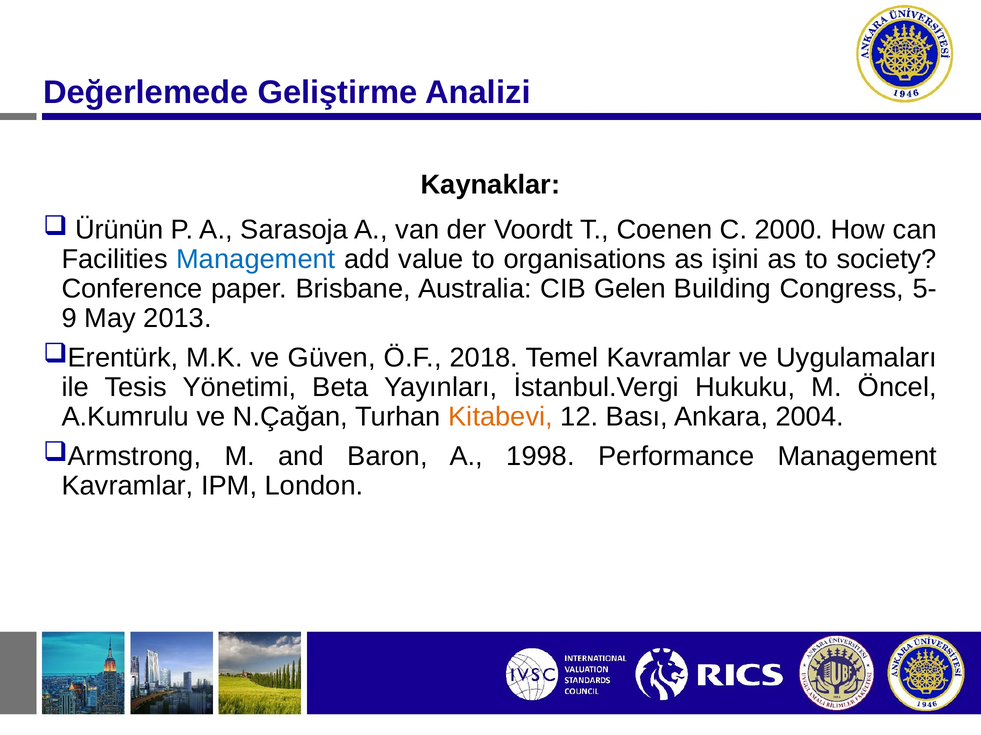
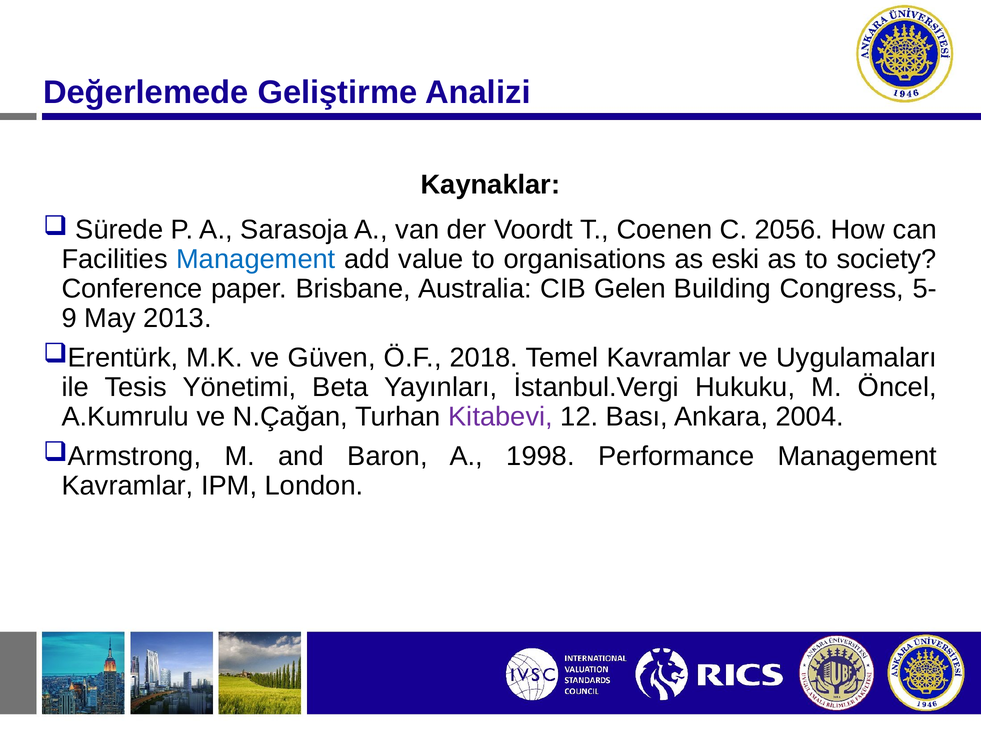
Ürünün: Ürünün -> Sürede (119, 230)
2000: 2000 -> 2056 (789, 230)
işini: işini -> eski (736, 260)
Kitabevi colour: orange -> purple (501, 417)
